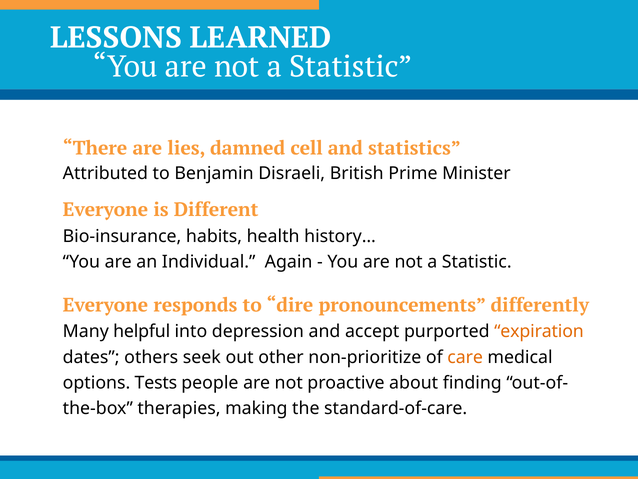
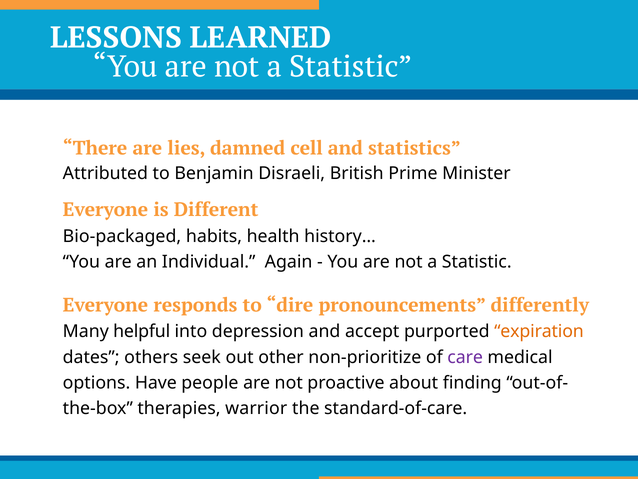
Bio-insurance: Bio-insurance -> Bio-packaged (122, 236)
care colour: orange -> purple (465, 357)
Tests: Tests -> Have (156, 382)
making: making -> warrior (256, 408)
